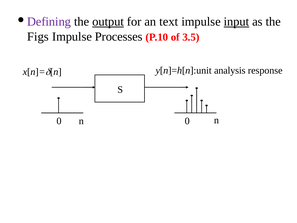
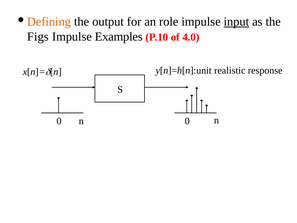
Defining colour: purple -> orange (49, 22)
output underline: present -> none (108, 22)
text: text -> role (169, 22)
Processes: Processes -> Examples (119, 36)
3.5: 3.5 -> 4.0 (191, 37)
analysis: analysis -> realistic (230, 70)
